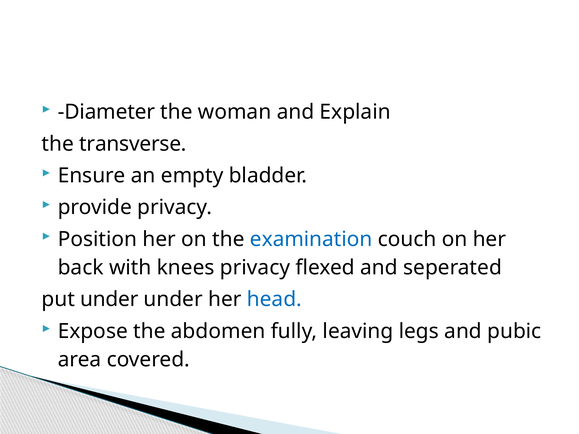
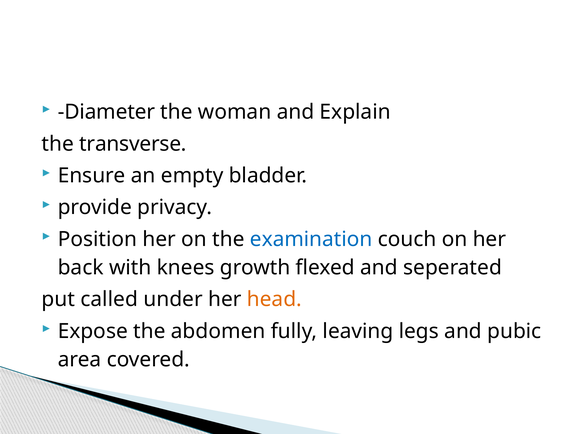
knees privacy: privacy -> growth (255, 268)
put under: under -> called (109, 300)
head colour: blue -> orange (274, 300)
